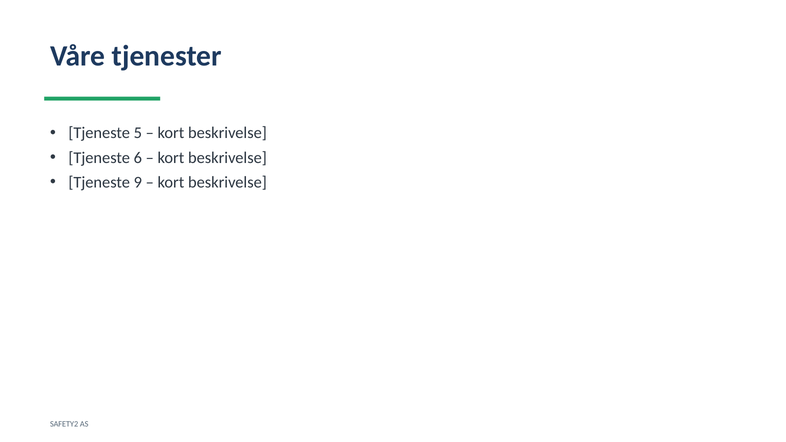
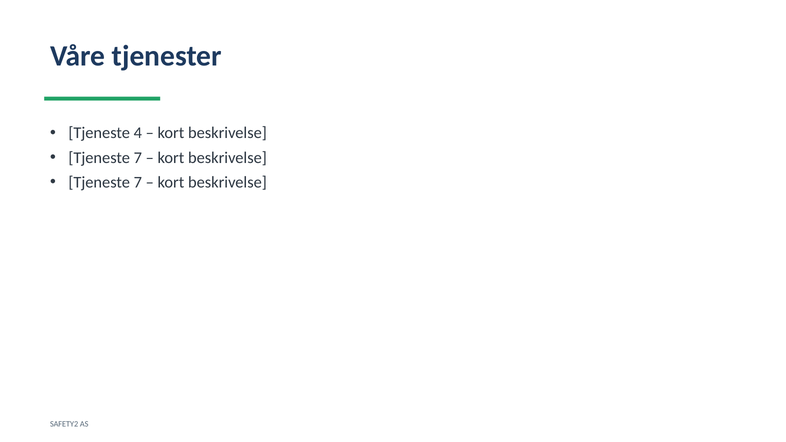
5: 5 -> 4 (138, 133)
6: 6 -> 7 (138, 158)
9: 9 -> 7 (138, 182)
